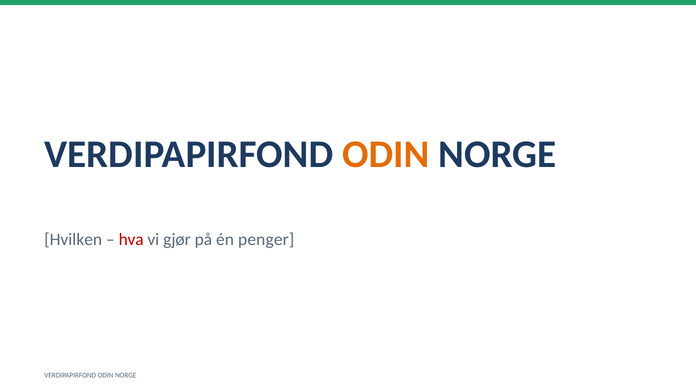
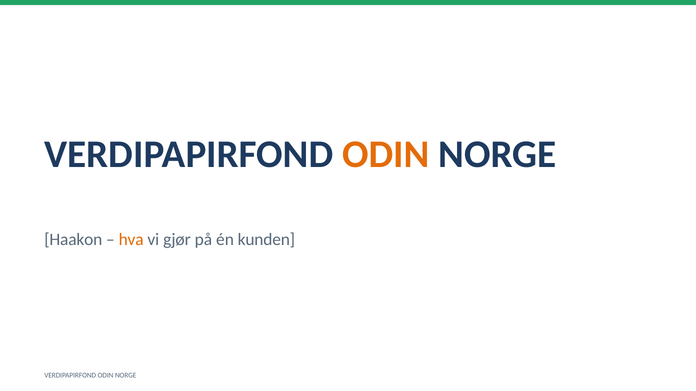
Hvilken: Hvilken -> Haakon (73, 240)
hva colour: red -> orange (131, 240)
penger: penger -> kunden (266, 240)
